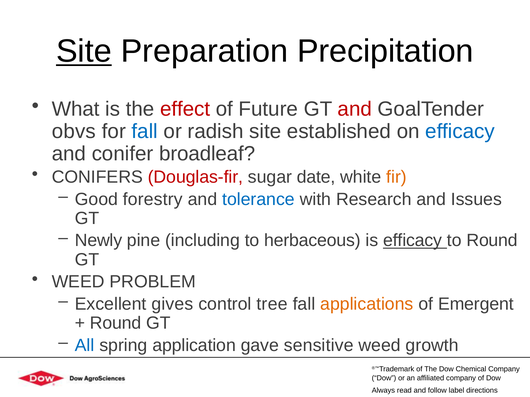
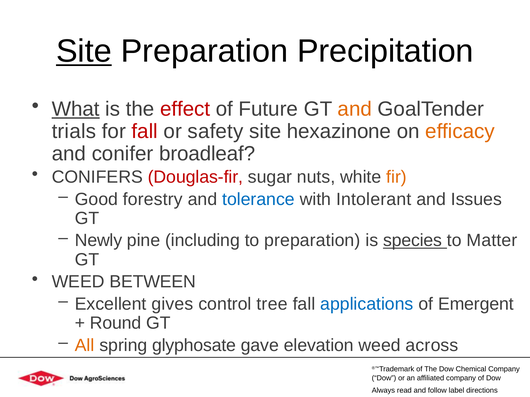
What underline: none -> present (76, 109)
and colour: red -> orange (355, 109)
obvs: obvs -> trials (74, 131)
fall colour: blue -> red (145, 131)
radish: radish -> safety (216, 131)
established: established -> hexazinone (339, 131)
efficacy colour: blue -> orange (460, 131)
date: date -> nuts (316, 177)
Research: Research -> Intolerant (374, 199)
to herbaceous: herbaceous -> preparation (312, 241)
is efficacy: efficacy -> species (413, 241)
to Round: Round -> Matter (492, 241)
PROBLEM: PROBLEM -> BETWEEN (153, 282)
applications colour: orange -> blue (367, 304)
All colour: blue -> orange (85, 346)
application: application -> glyphosate (194, 346)
sensitive: sensitive -> elevation (319, 346)
growth: growth -> across (432, 346)
